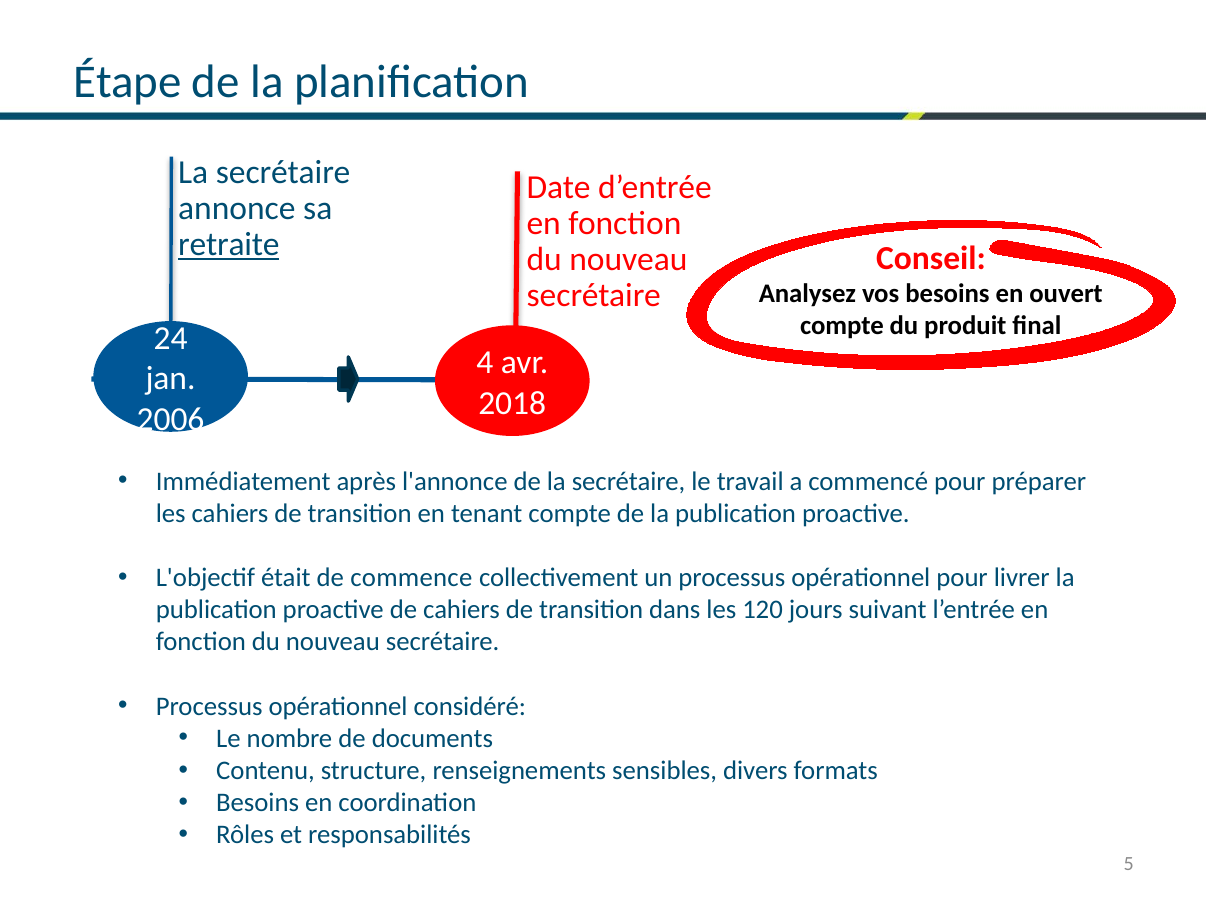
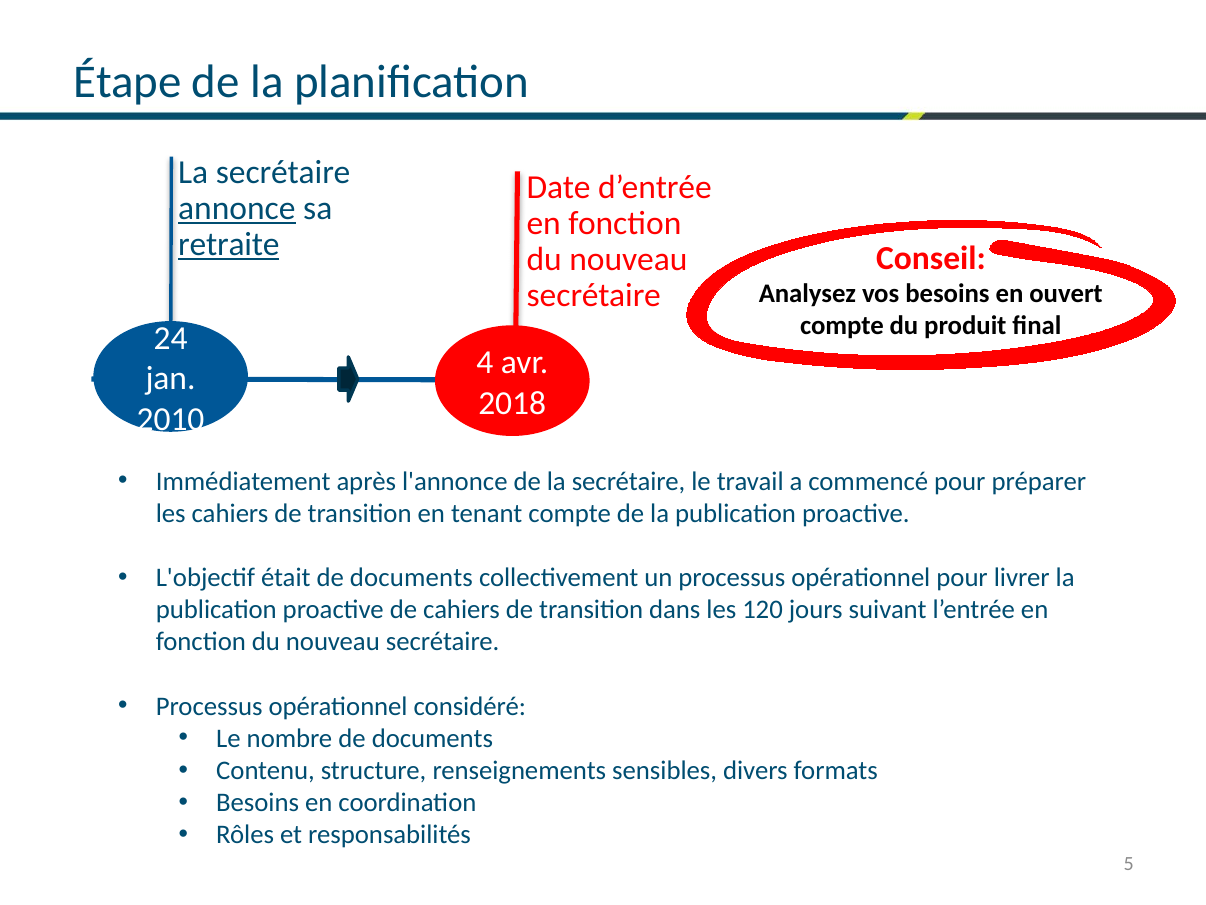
annonce underline: none -> present (237, 208)
2006: 2006 -> 2010 (171, 419)
était de commence: commence -> documents (411, 577)
